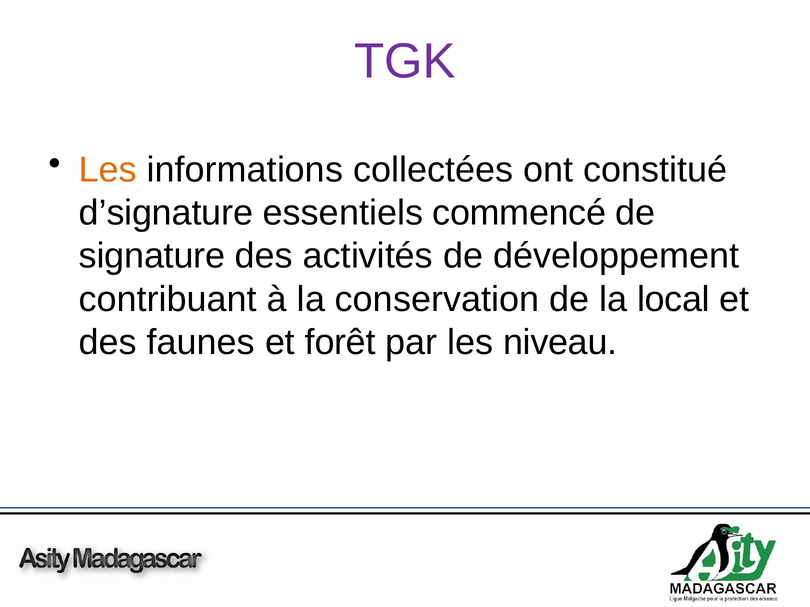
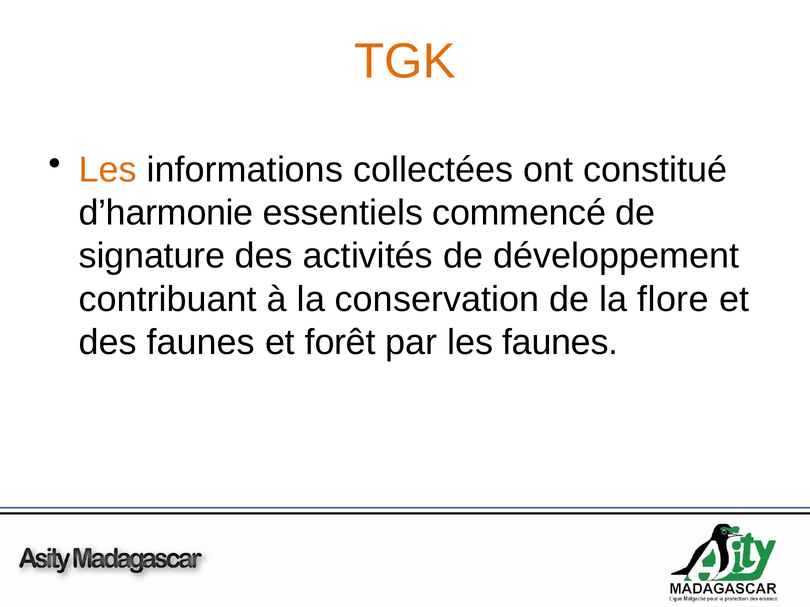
TGK colour: purple -> orange (405, 61)
d’signature: d’signature -> d’harmonie (166, 213)
local: local -> flore (673, 299)
les niveau: niveau -> faunes (560, 343)
